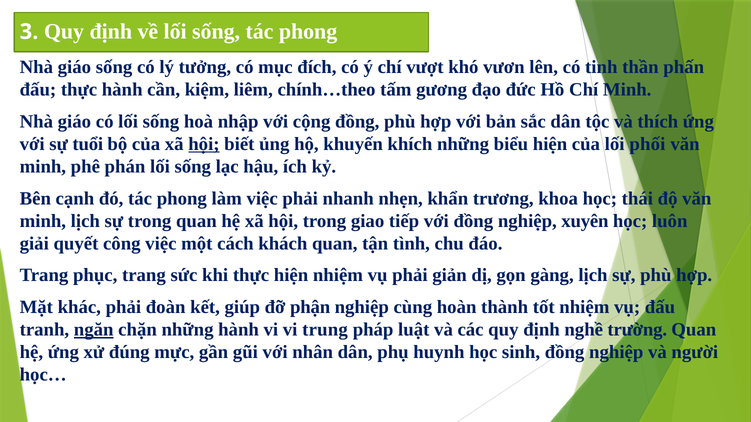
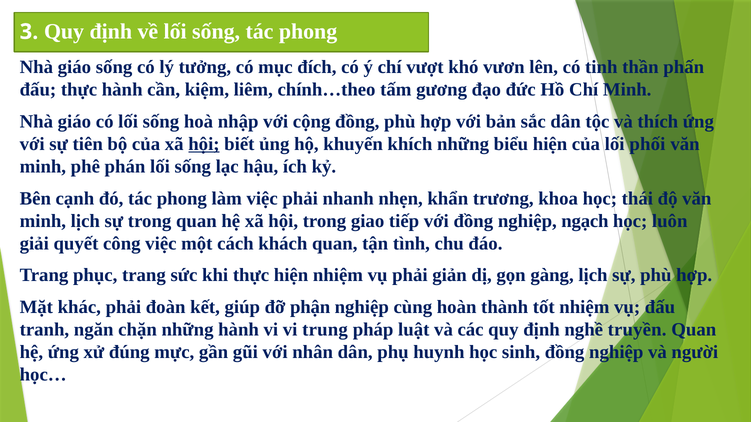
tuổi: tuổi -> tiên (88, 144)
xuyên: xuyên -> ngạch (585, 221)
ngăn underline: present -> none (94, 330)
trường: trường -> truyền (637, 330)
